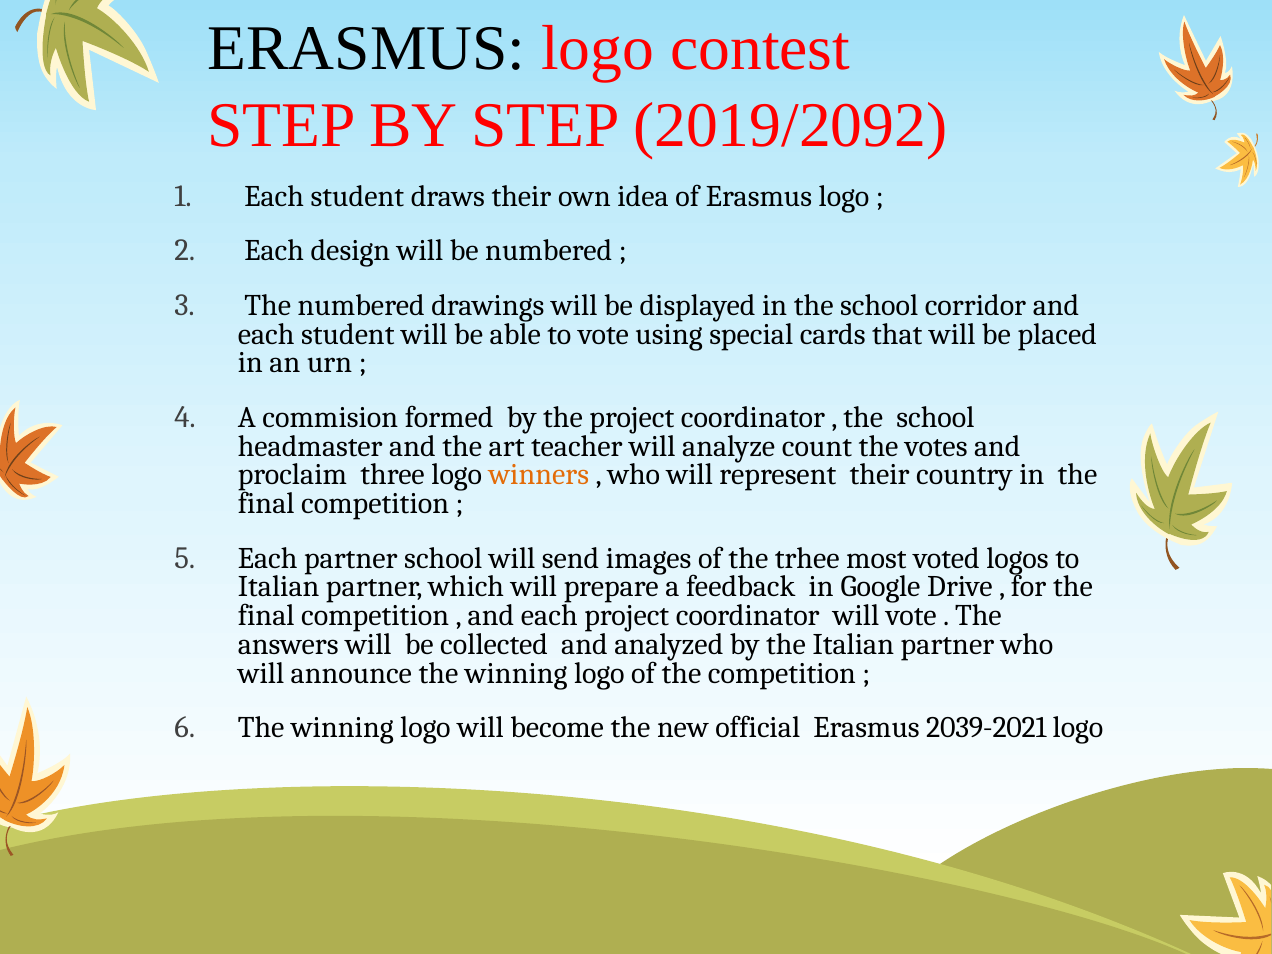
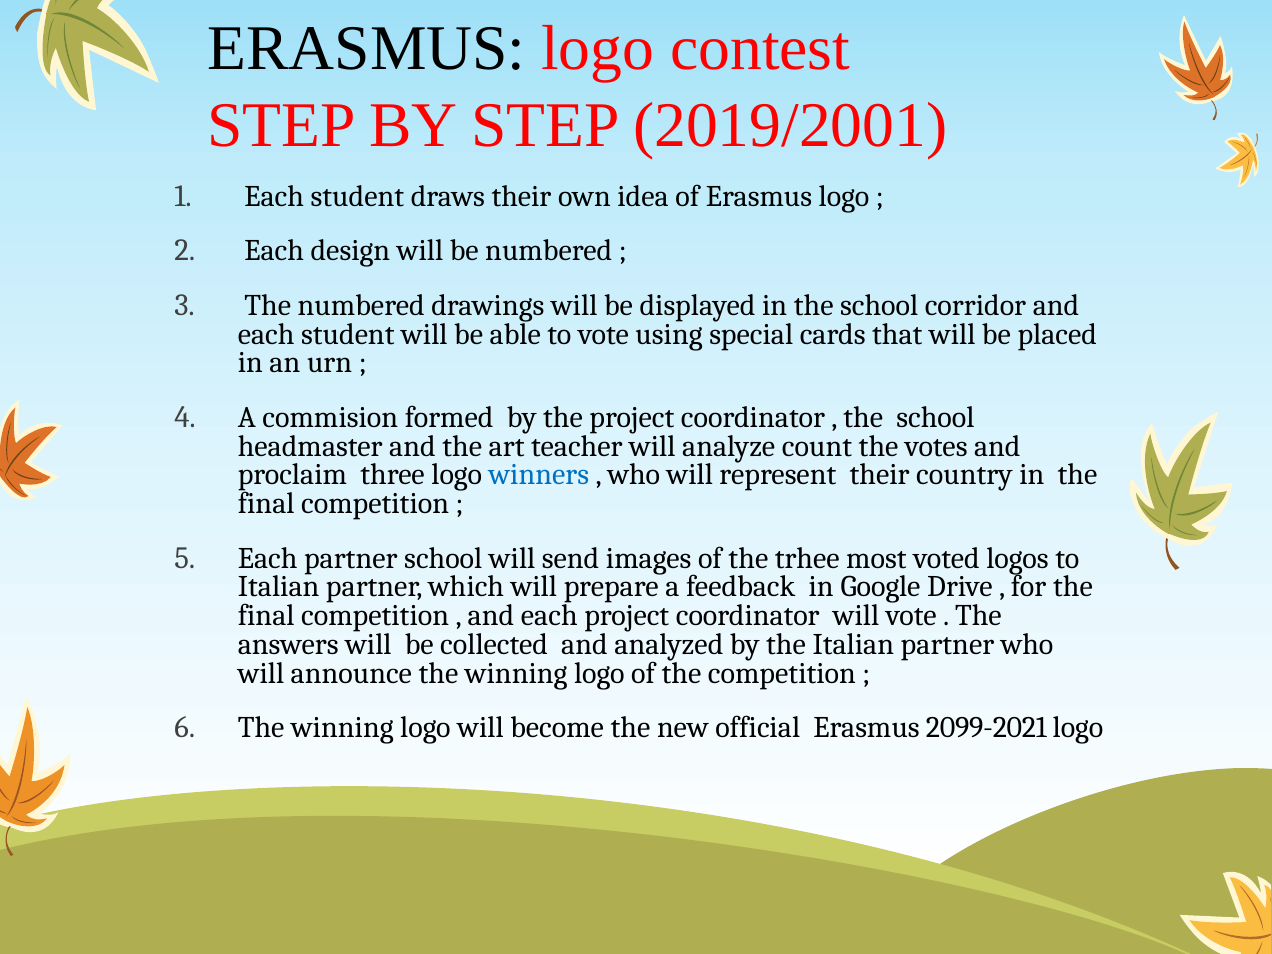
2019/2092: 2019/2092 -> 2019/2001 (790, 125)
winners colour: orange -> blue (539, 475)
2039-2021: 2039-2021 -> 2099-2021 (986, 728)
